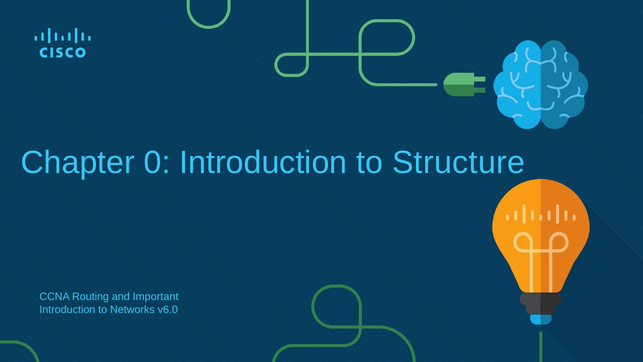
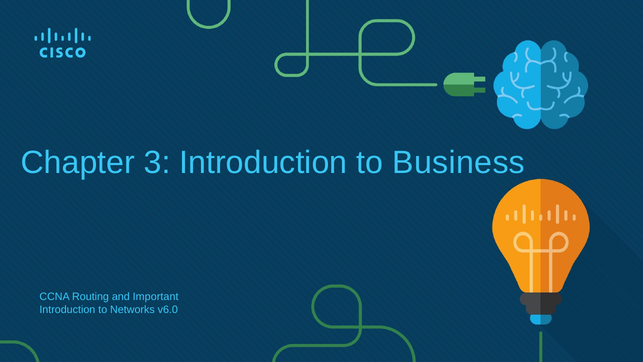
0: 0 -> 3 (157, 162)
Structure: Structure -> Business (459, 162)
